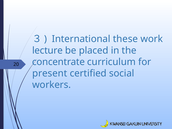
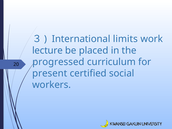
these: these -> limits (125, 39)
concentrate: concentrate -> progressed (58, 62)
